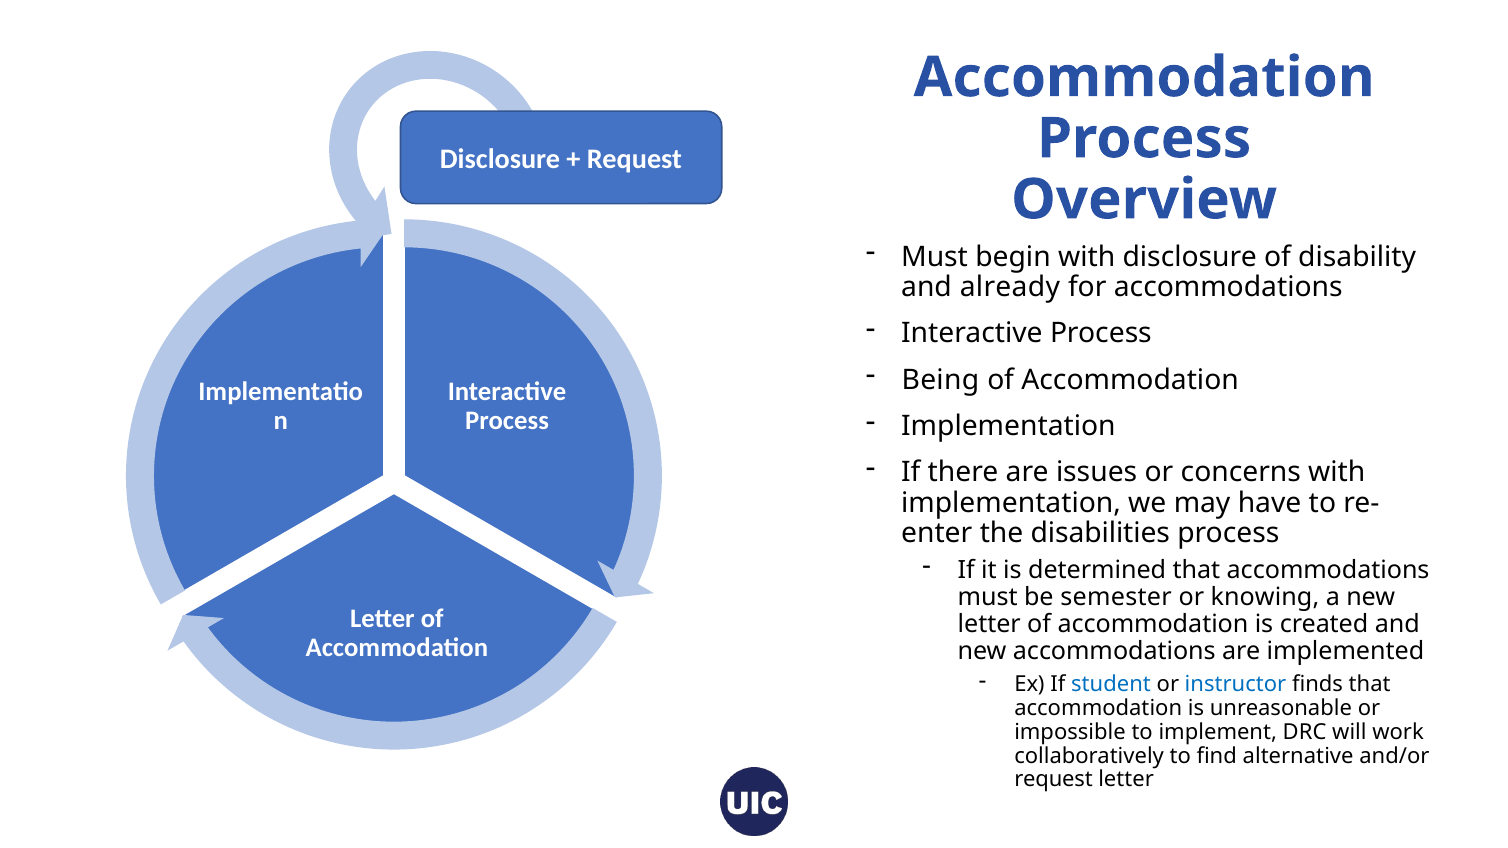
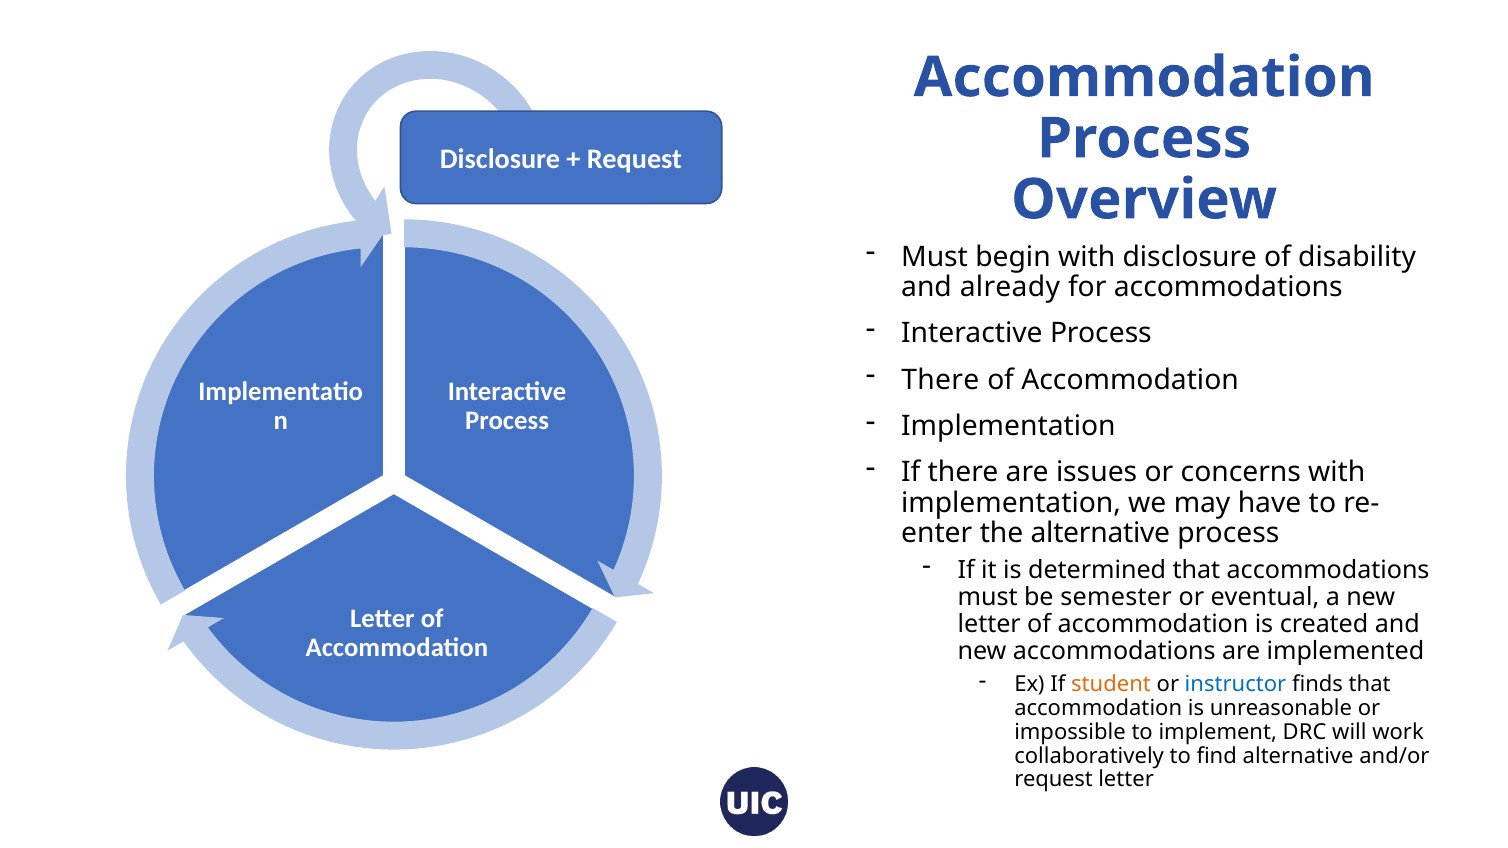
Being: Being -> There (940, 380)
the disabilities: disabilities -> alternative (1100, 533)
knowing: knowing -> eventual (1265, 597)
student colour: blue -> orange (1111, 685)
